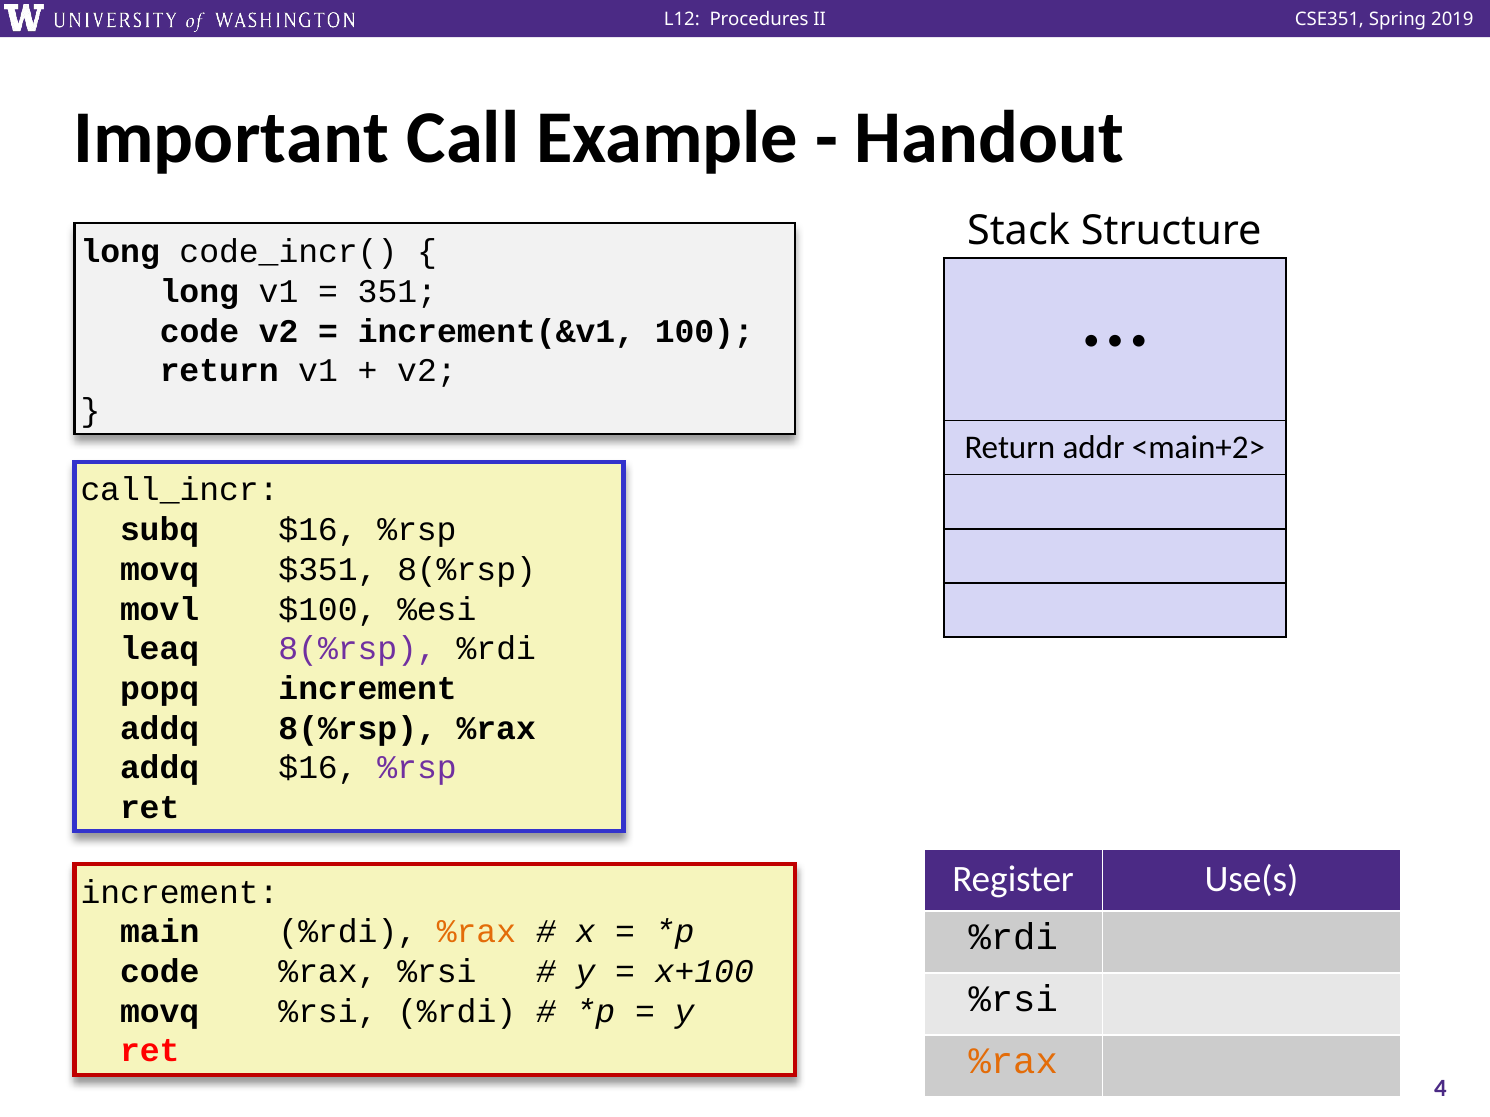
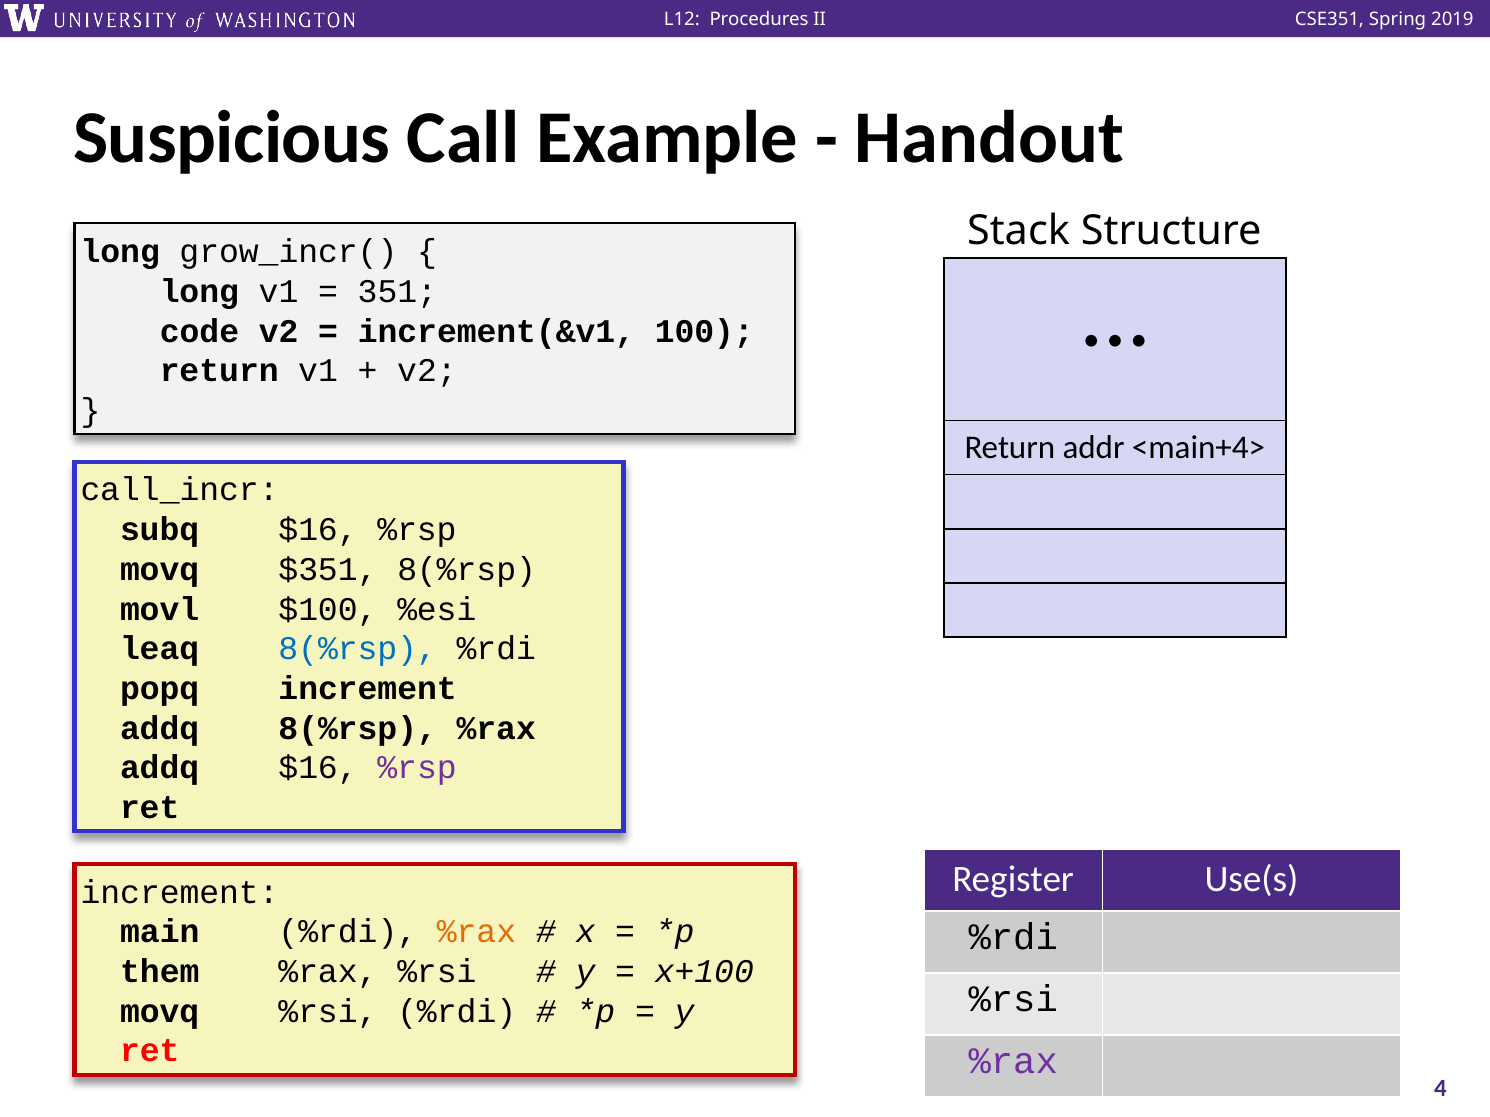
Important: Important -> Suspicious (232, 138)
code_incr(: code_incr( -> grow_incr( (288, 252)
<main+2>: <main+2> -> <main+4> (1198, 448)
8(%rsp colour: purple -> blue (358, 649)
code: code -> them (160, 972)
%rax colour: orange -> purple (1013, 1062)
